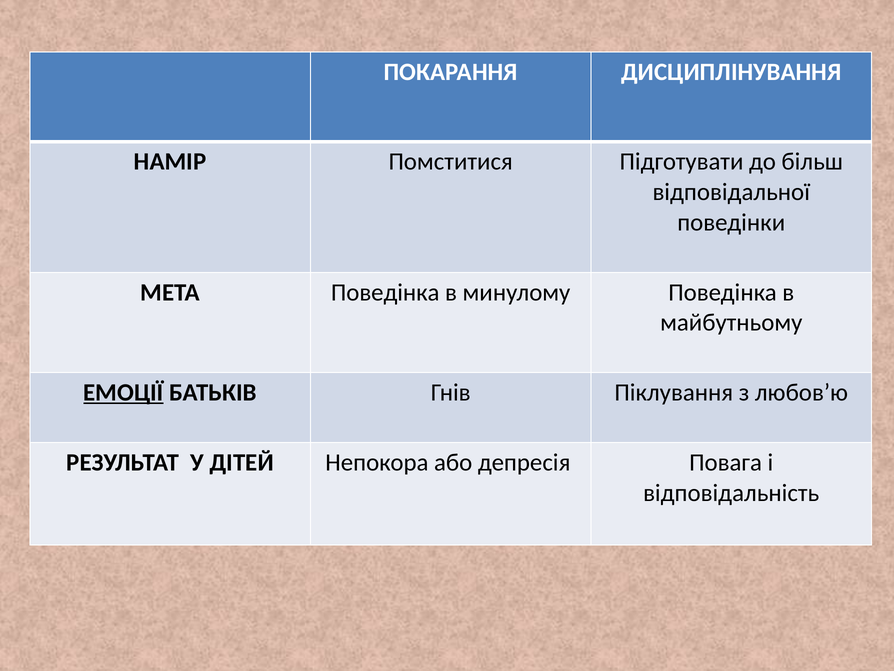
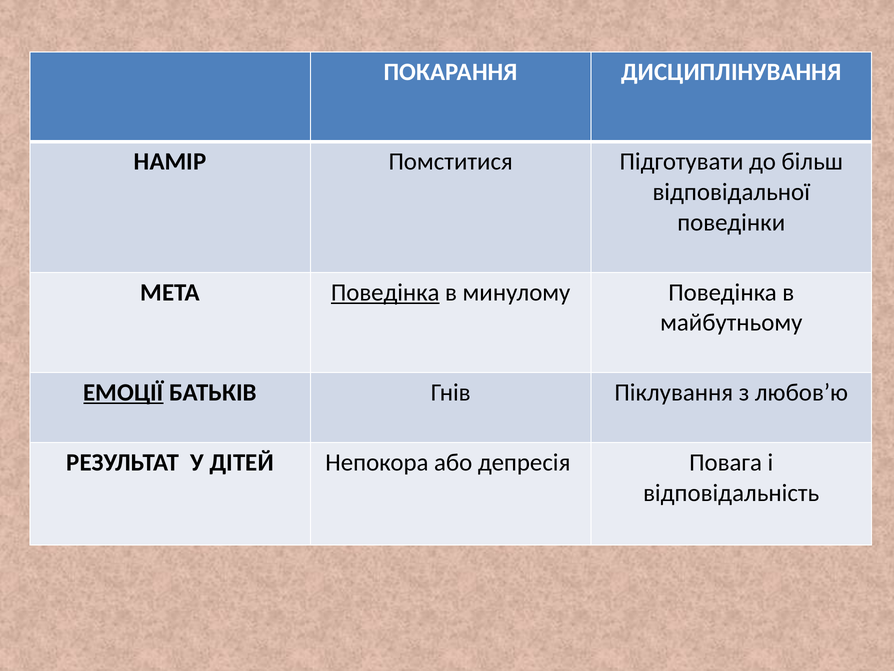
Поведінка underline: none -> present (385, 292)
